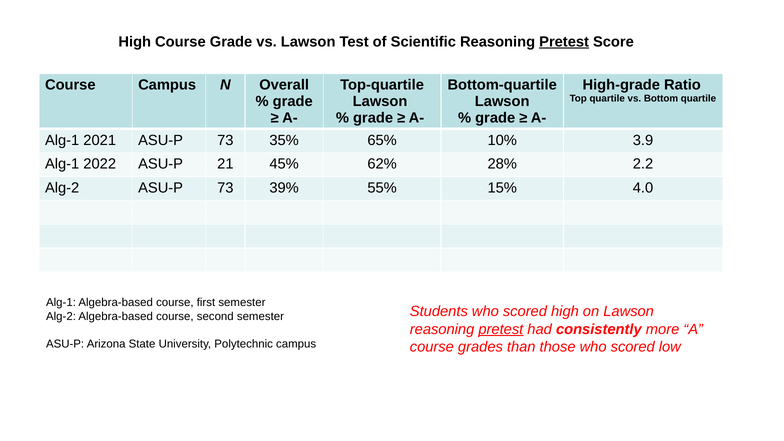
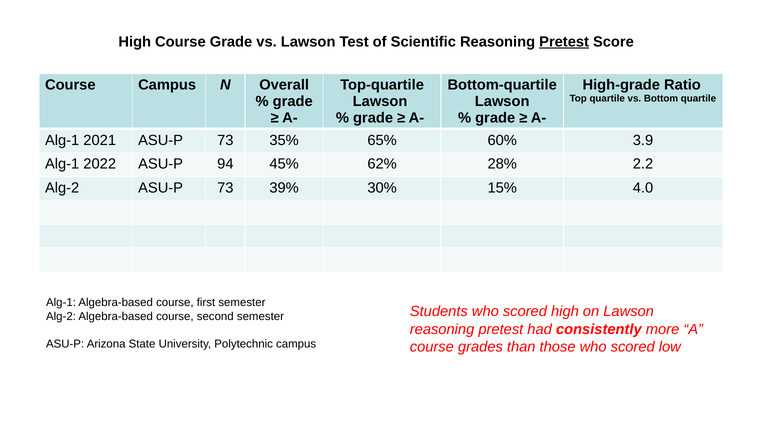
10%: 10% -> 60% (502, 140)
21: 21 -> 94 (225, 164)
55%: 55% -> 30% (382, 188)
pretest underline: present -> none (501, 329)
